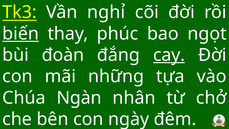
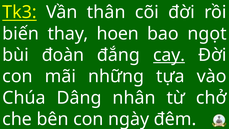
nghỉ: nghỉ -> thân (106, 12)
biến underline: present -> none (21, 34)
phúc: phúc -> hoen (118, 34)
Ngàn: Ngàn -> Dâng (79, 98)
